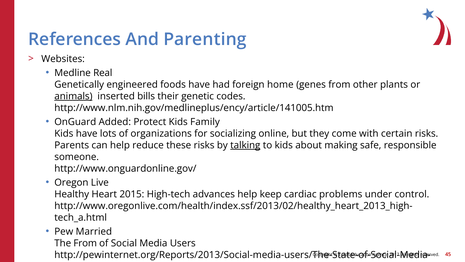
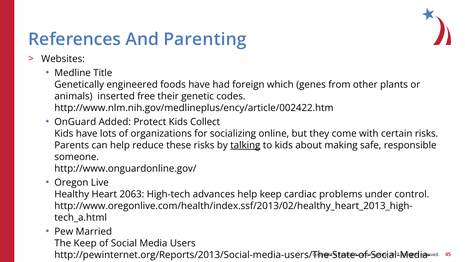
Real: Real -> Title (103, 73)
home: home -> which (280, 84)
animals underline: present -> none (73, 96)
bills: bills -> free (146, 96)
http://www.nlm.nih.gov/medlineplus/ency/article/141005.htm: http://www.nlm.nih.gov/medlineplus/ency/article/141005.htm -> http://www.nlm.nih.gov/medlineplus/ency/article/002422.htm (194, 108)
Family: Family -> Collect (205, 122)
2015: 2015 -> 2063 (132, 194)
The From: From -> Keep (85, 243)
